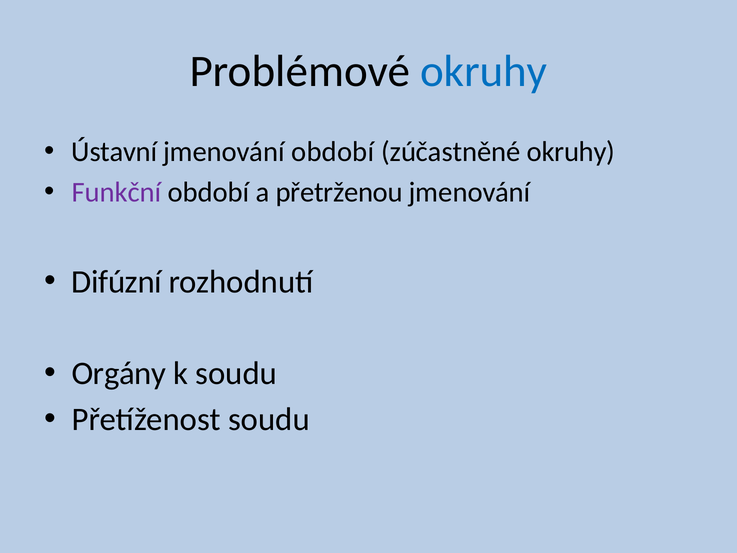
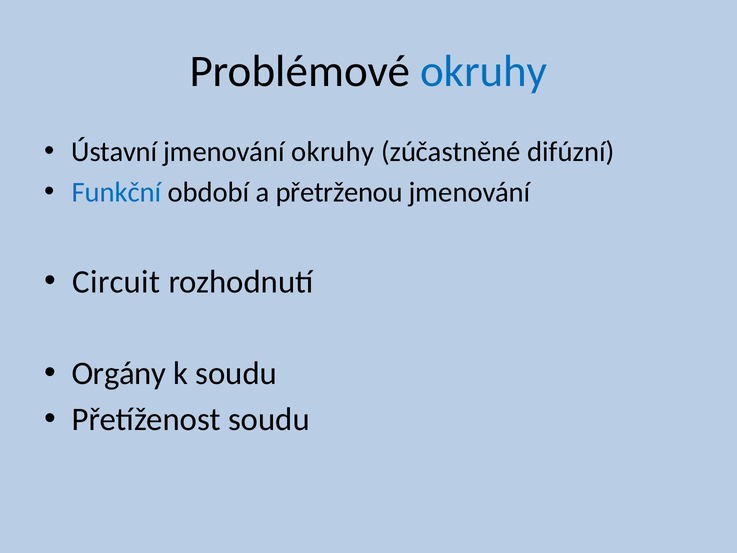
jmenování období: období -> okruhy (333, 152)
zúčastněné okruhy: okruhy -> difúzní (571, 152)
Funkční colour: purple -> blue (117, 192)
Difúzní: Difúzní -> Circuit (116, 282)
